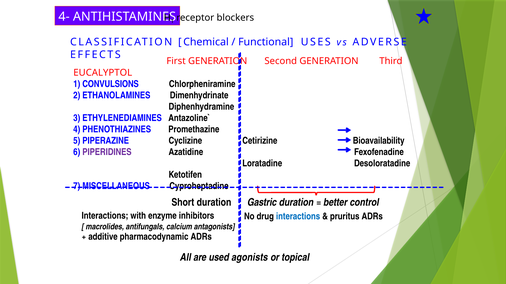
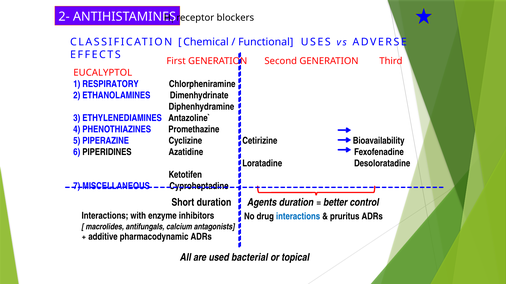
4-: 4- -> 2- (64, 17)
CONVULSIONS: CONVULSIONS -> RESPIRATORY (111, 84)
PIPERIDINES colour: purple -> black (107, 152)
Gastric: Gastric -> Agents (262, 203)
agonists: agonists -> bacterial (250, 258)
